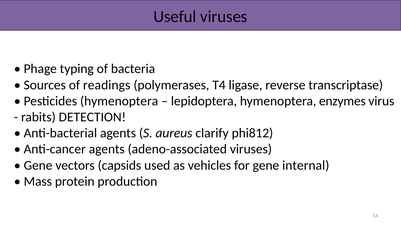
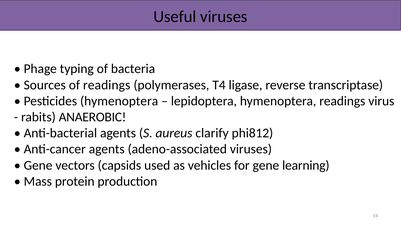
hymenoptera enzymes: enzymes -> readings (342, 101)
DETECTION: DETECTION -> ANAEROBIC (92, 117)
internal: internal -> learning (306, 165)
